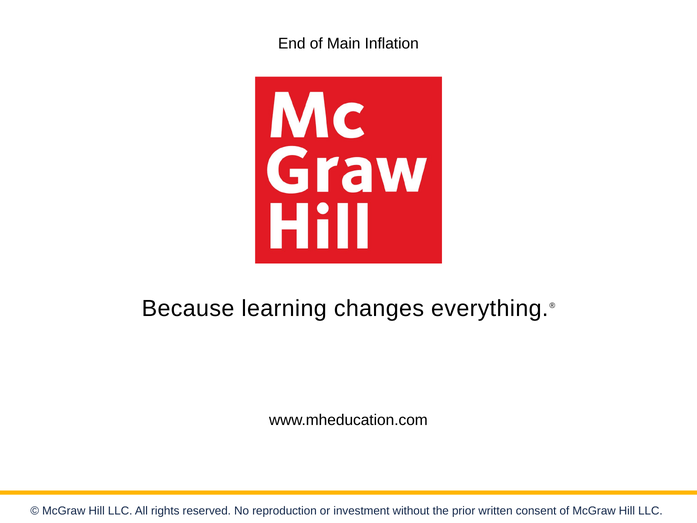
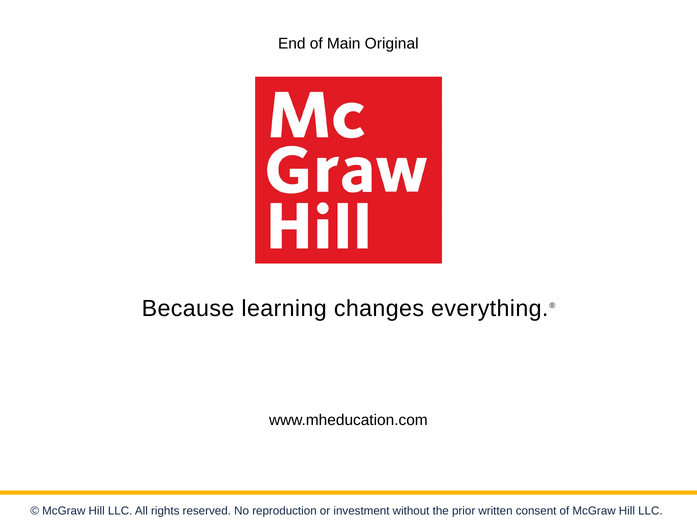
Inflation: Inflation -> Original (392, 44)
